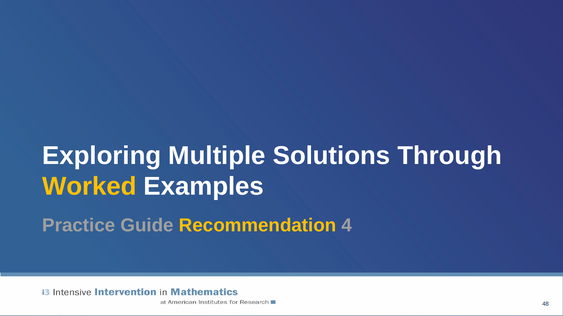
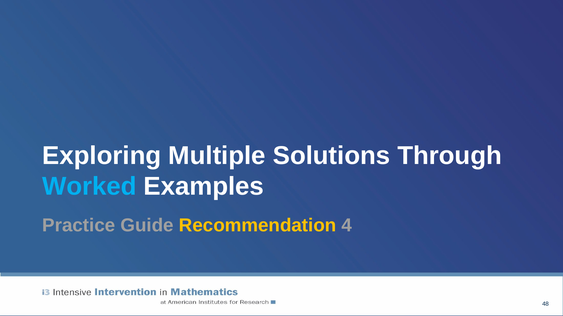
Worked colour: yellow -> light blue (89, 187)
